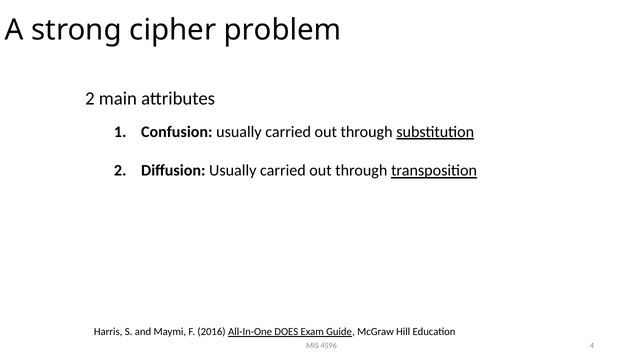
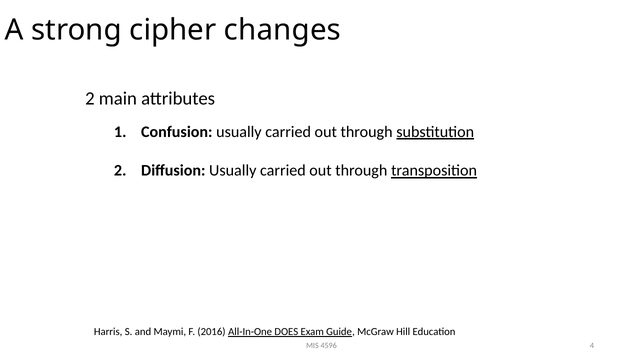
problem: problem -> changes (282, 30)
